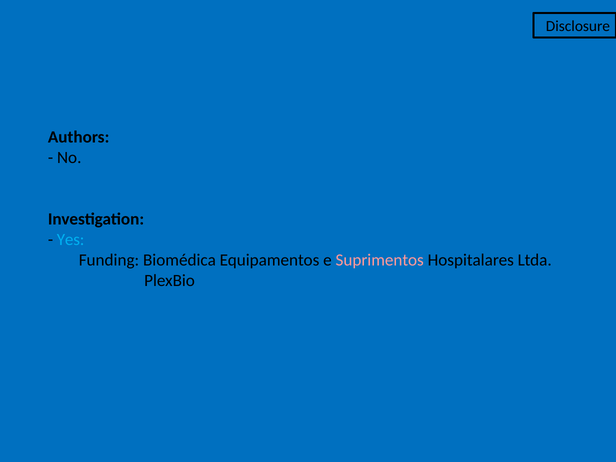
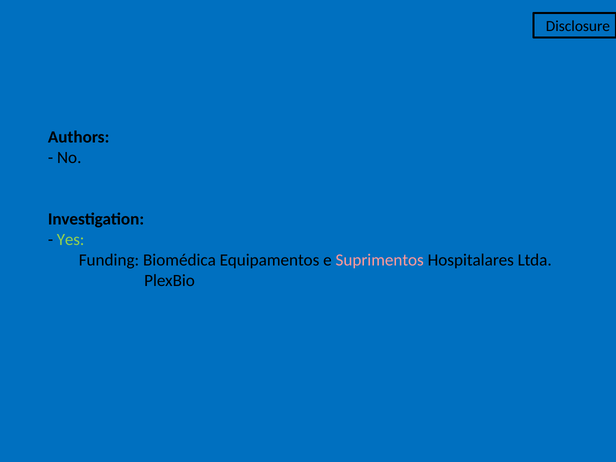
Yes colour: light blue -> light green (71, 240)
